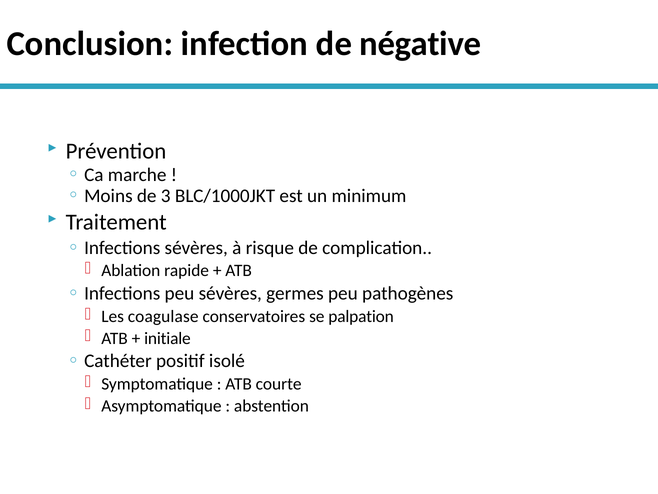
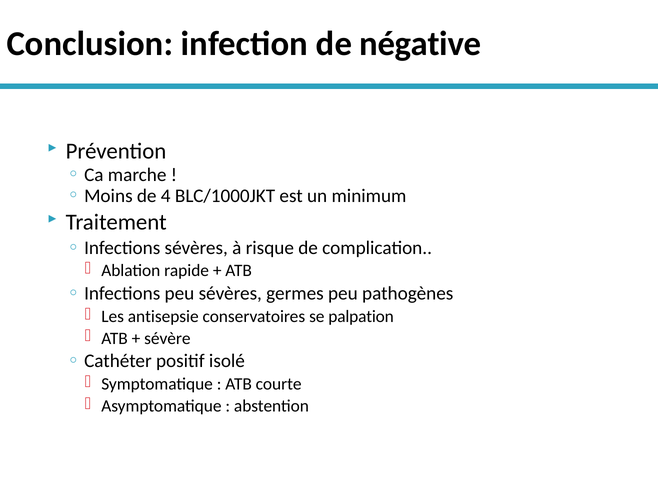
3: 3 -> 4 (166, 196)
coagulase: coagulase -> antisepsie (163, 316)
initiale: initiale -> sévère (167, 338)
